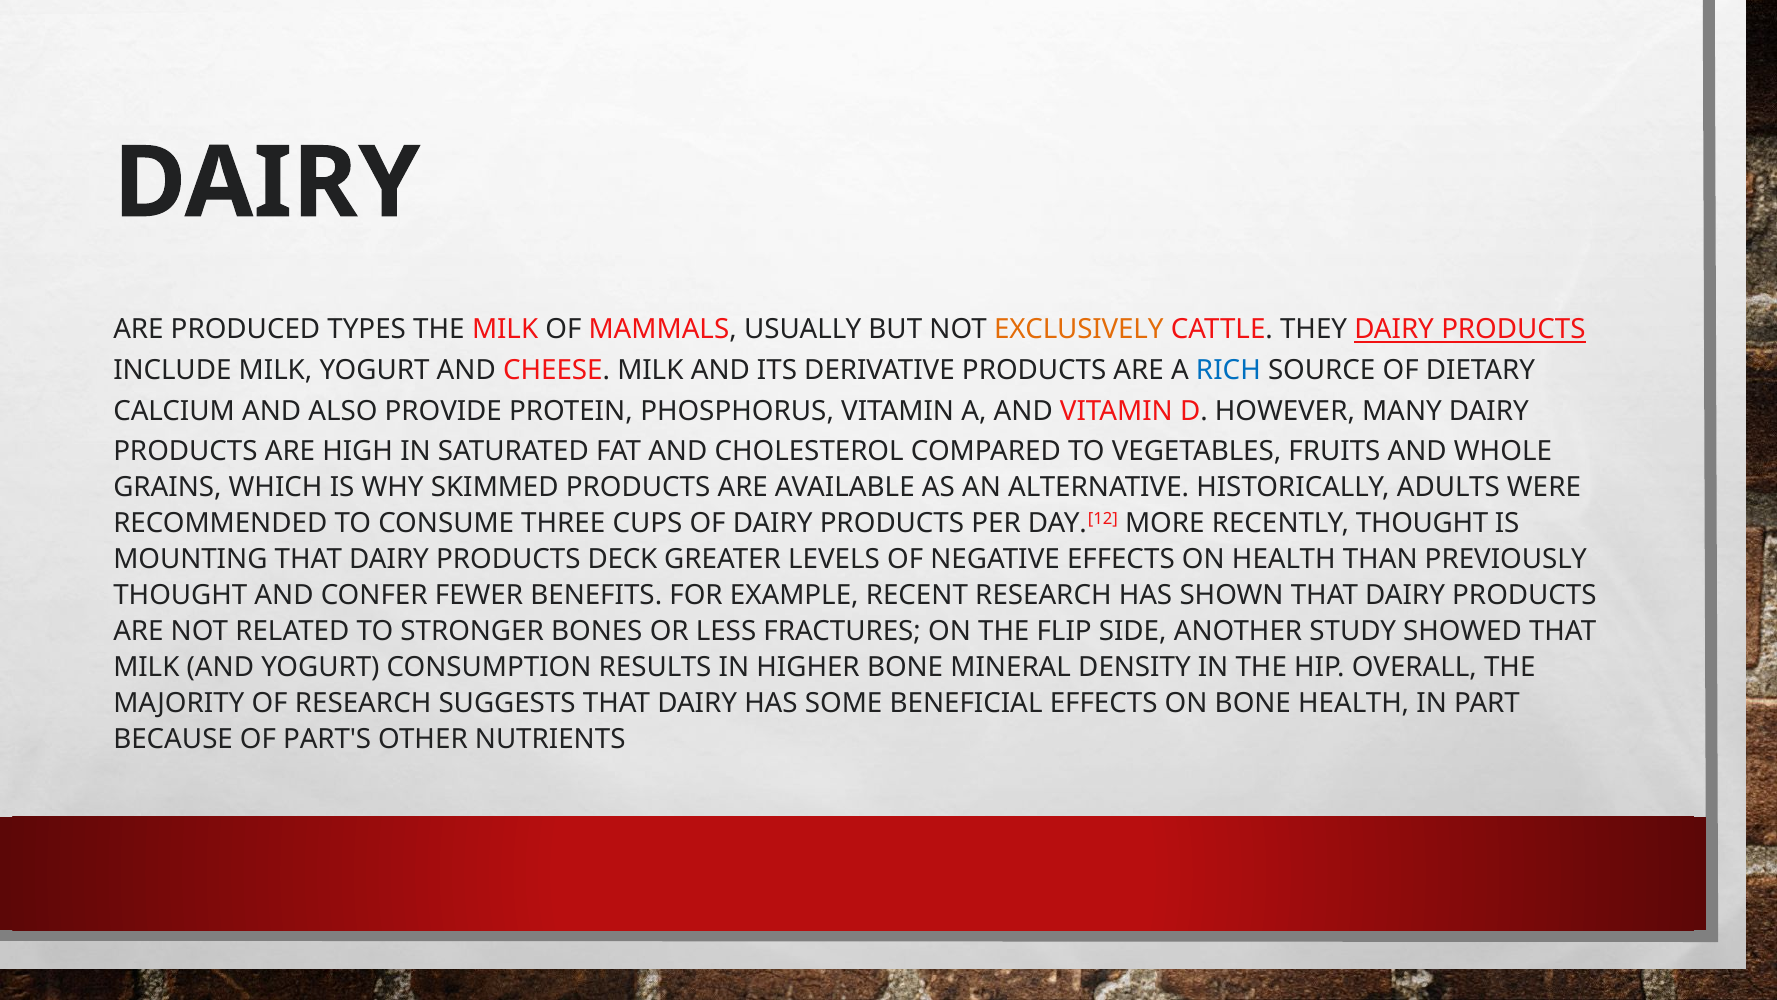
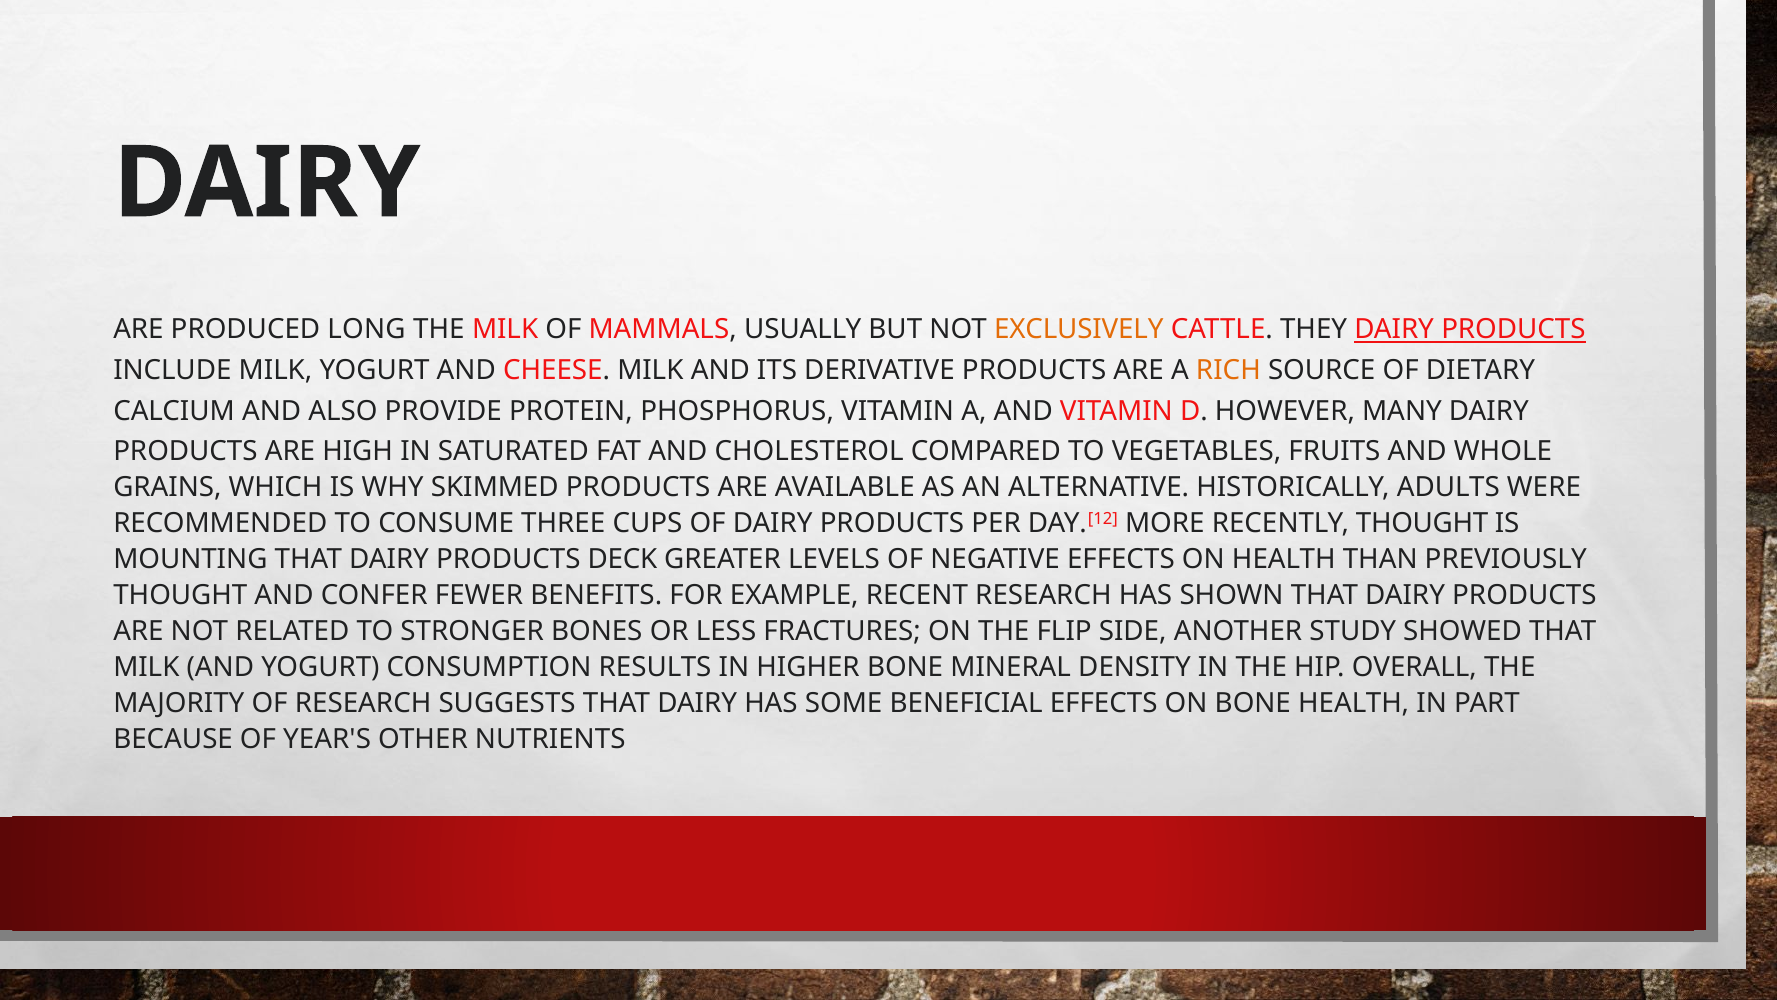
TYPES: TYPES -> LONG (367, 329)
RICH colour: blue -> orange (1228, 370)
PART'S: PART'S -> YEAR'S (327, 739)
